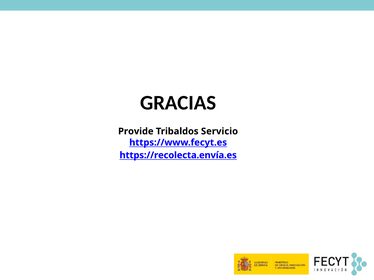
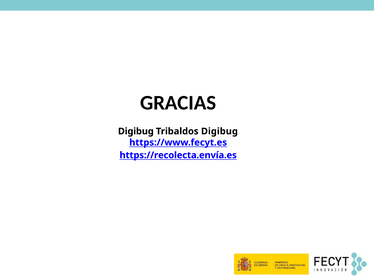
Provide: Provide -> Digibug (136, 132)
Tribaldos Servicio: Servicio -> Digibug (219, 132)
